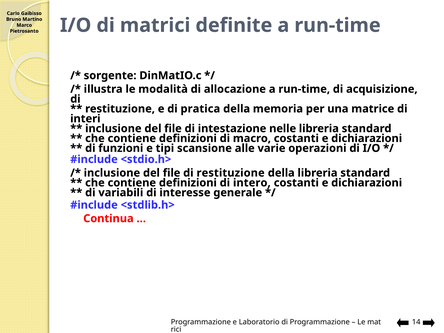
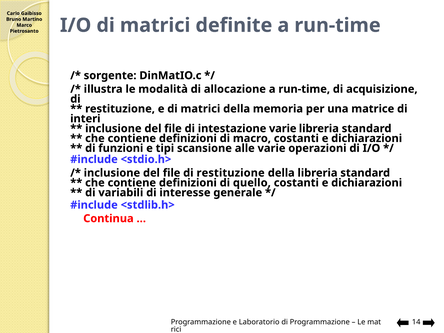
e di pratica: pratica -> matrici (200, 109)
intestazione nelle: nelle -> varie (283, 129)
intero: intero -> quello (252, 183)
